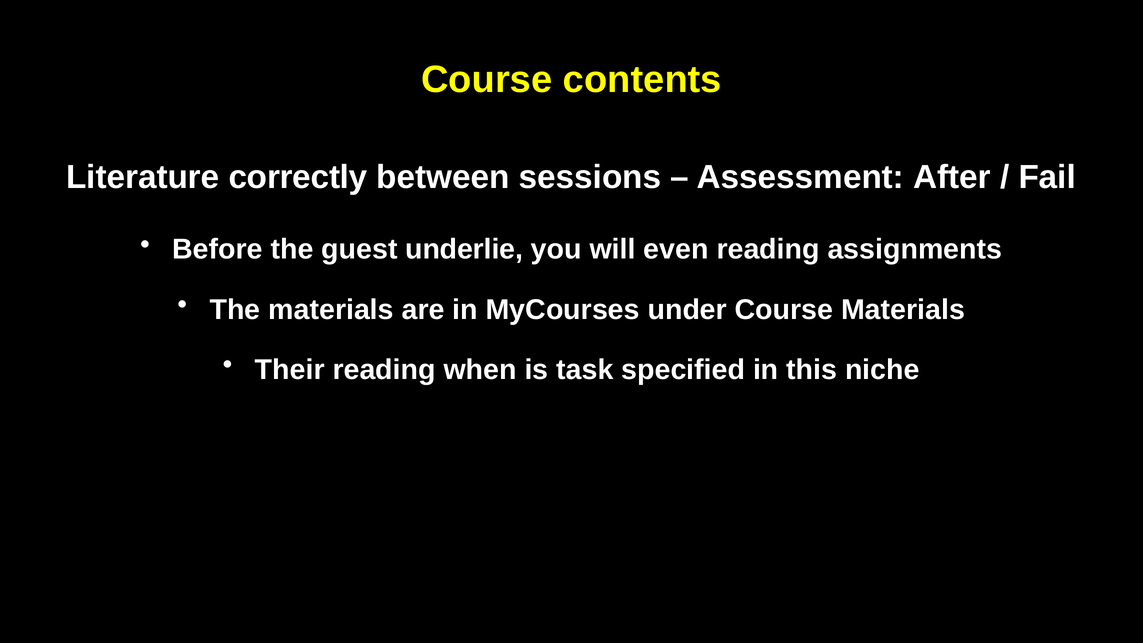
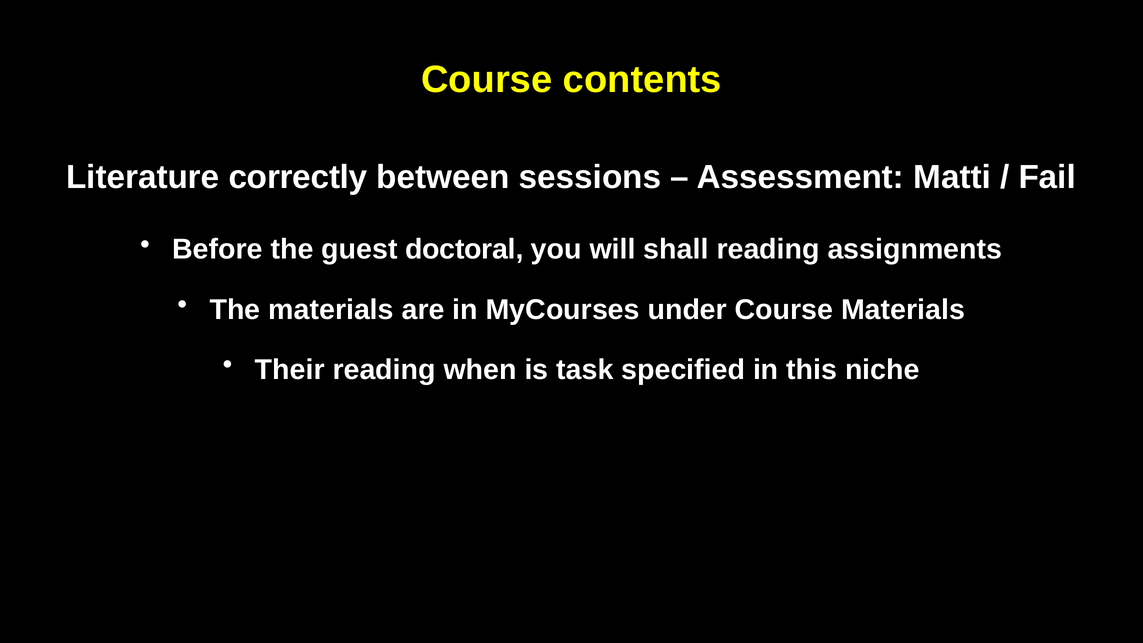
After: After -> Matti (952, 177)
underlie: underlie -> doctoral (464, 250)
even: even -> shall (676, 250)
